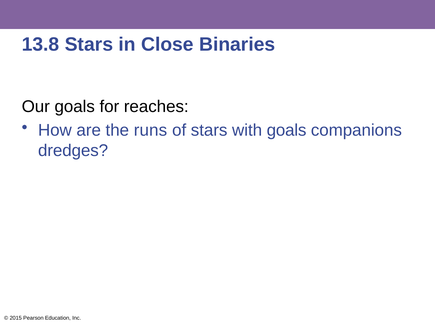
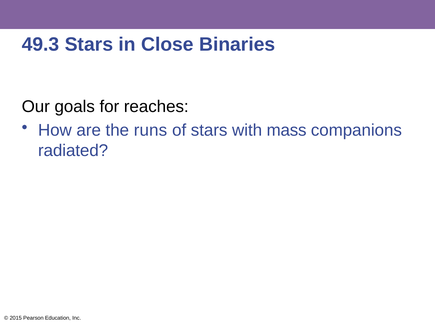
13.8: 13.8 -> 49.3 (41, 44)
with goals: goals -> mass (287, 130)
dredges: dredges -> radiated (73, 151)
